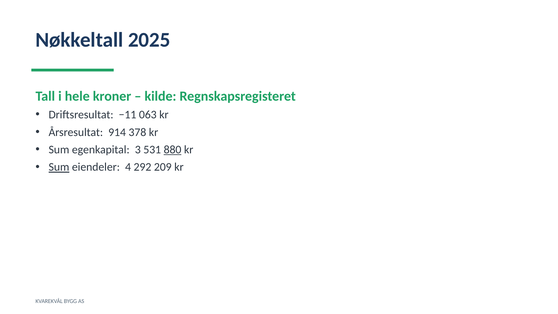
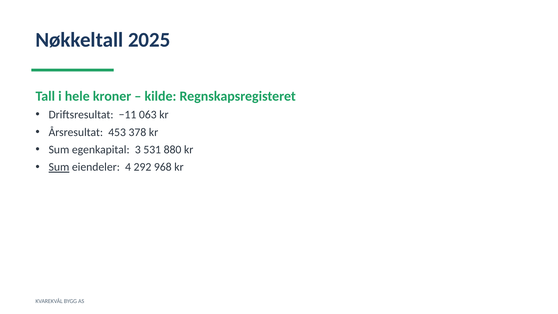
914: 914 -> 453 (117, 132)
880 underline: present -> none (173, 150)
209: 209 -> 968 (163, 167)
